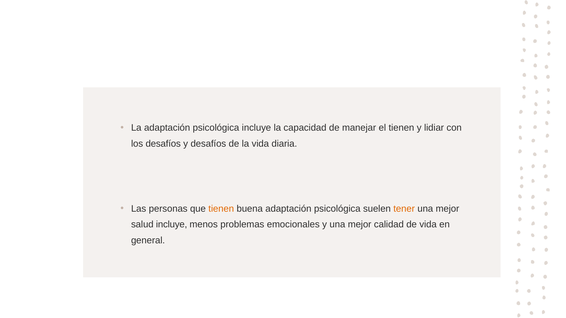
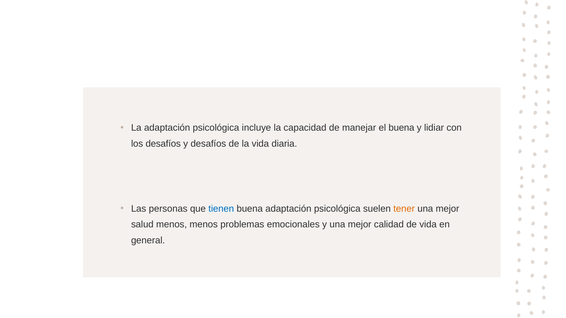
el tienen: tienen -> buena (401, 128)
tienen colour: orange -> blue (221, 209)
salud incluye: incluye -> menos (172, 225)
